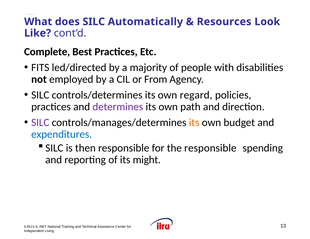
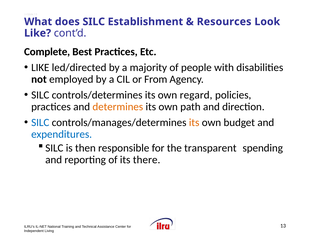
Automatically: Automatically -> Establishment (145, 22)
FITS: FITS -> LIKE (40, 68)
determines colour: purple -> orange (118, 107)
SILC colour: purple -> blue (40, 123)
the responsible: responsible -> transparent (210, 148)
might: might -> there (147, 160)
